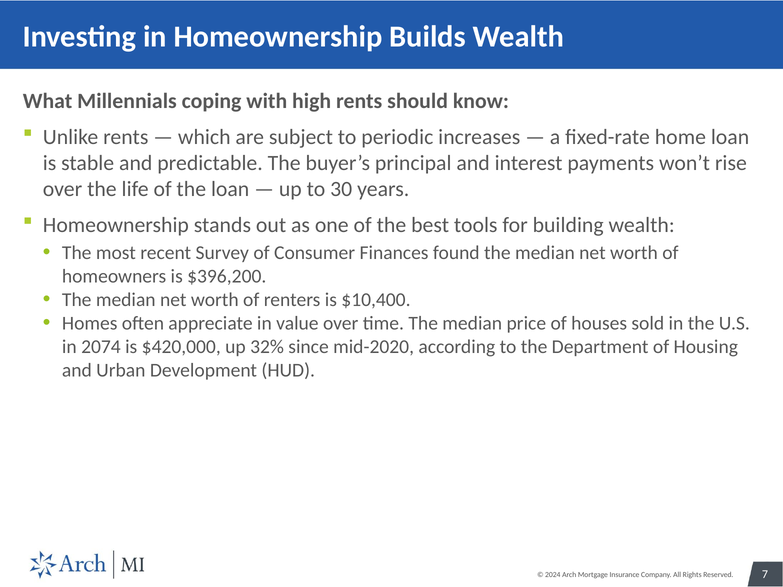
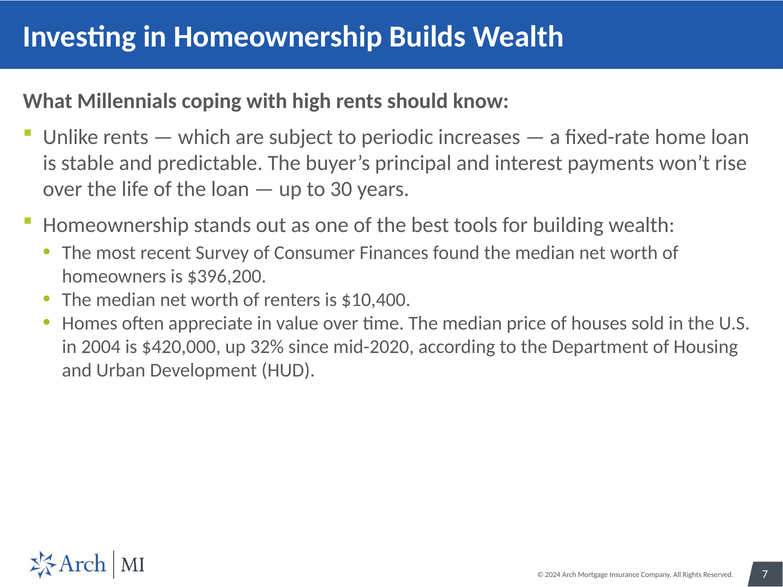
2074: 2074 -> 2004 (101, 347)
